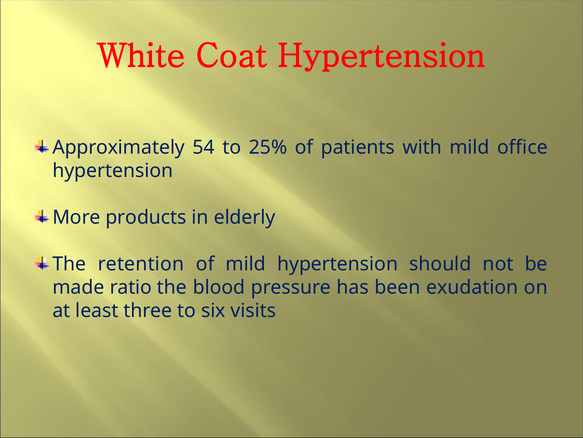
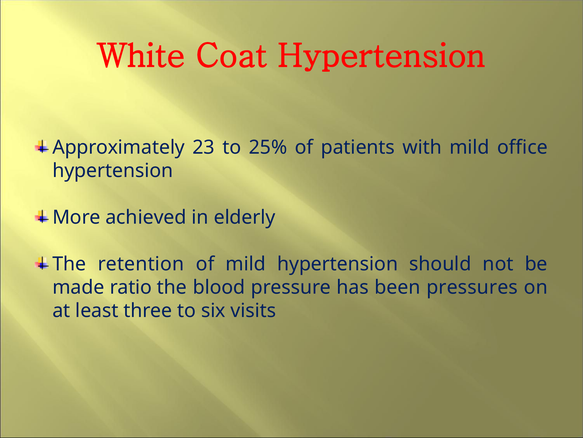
54: 54 -> 23 (204, 147)
products: products -> achieved (146, 217)
exudation: exudation -> pressures (472, 287)
